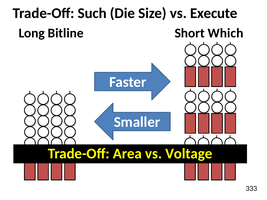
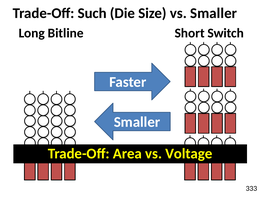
vs Execute: Execute -> Smaller (214, 13)
Which: Which -> Switch (226, 33)
